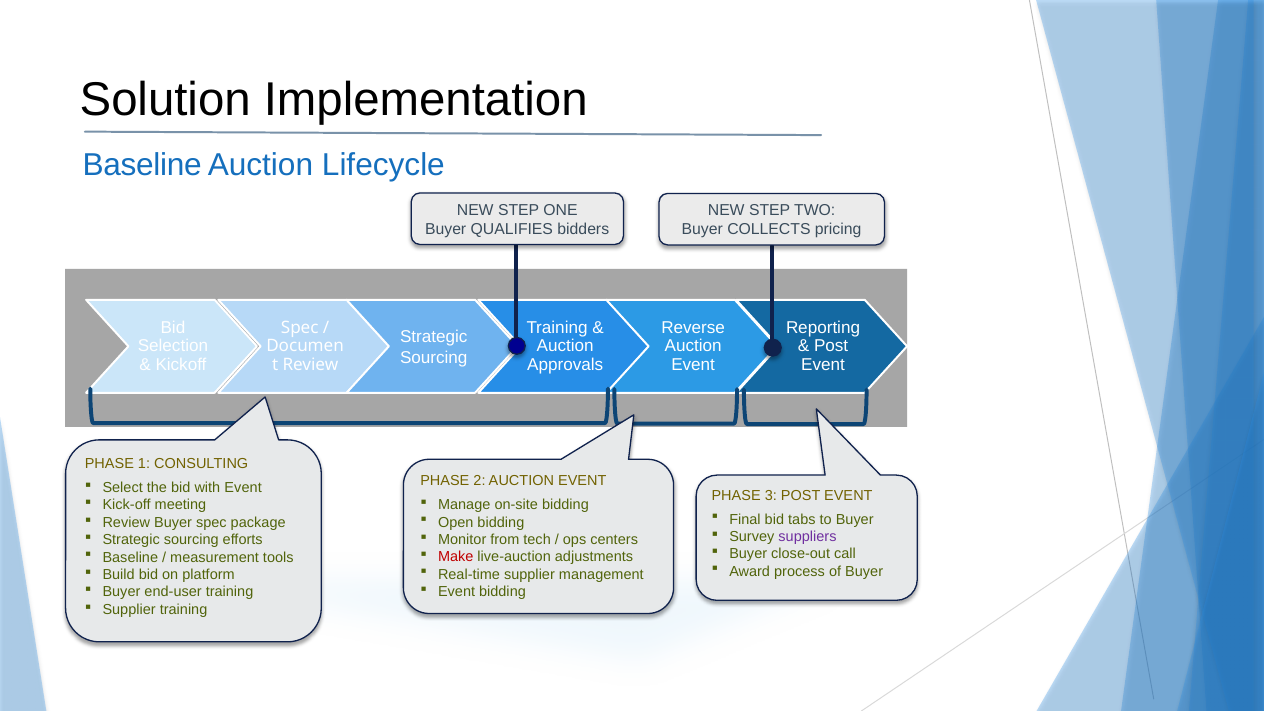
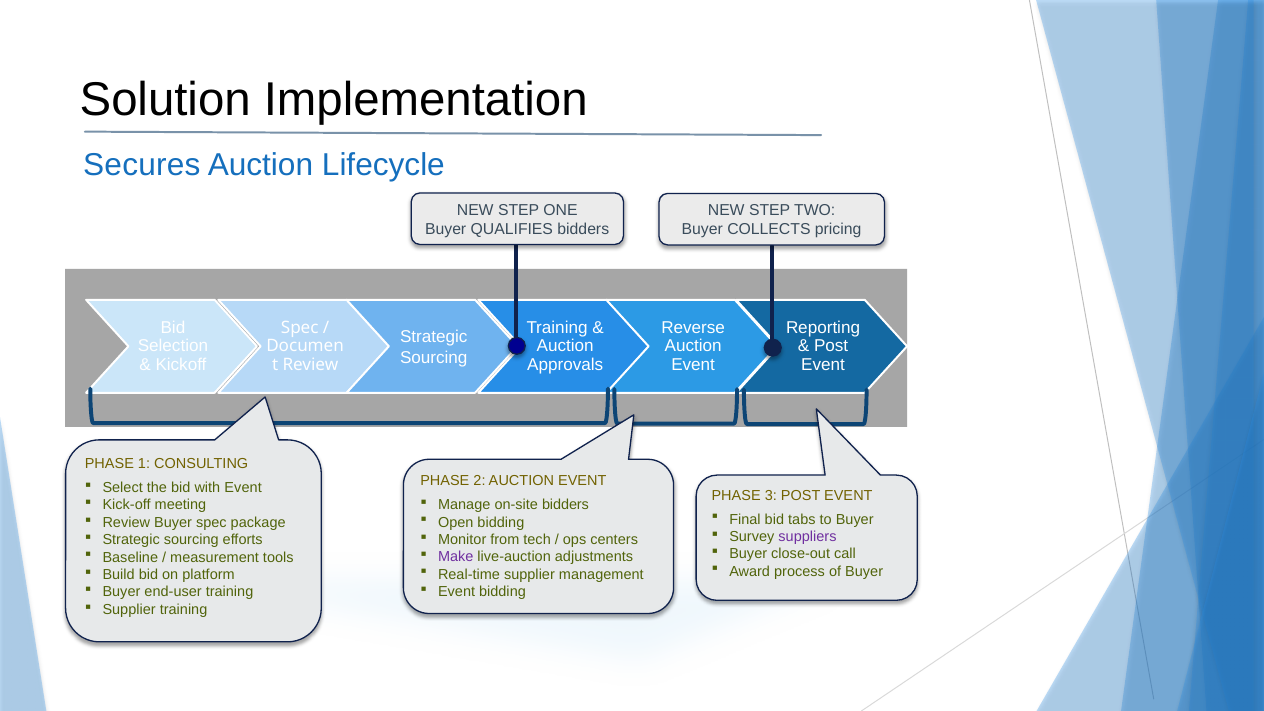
Baseline: Baseline -> Secures (142, 165)
on-site bidding: bidding -> bidders (565, 505)
Make colour: red -> purple (456, 557)
